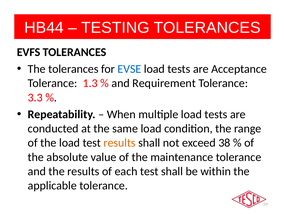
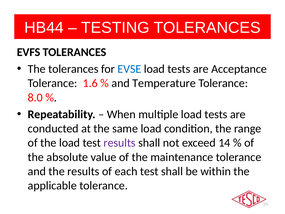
1.3: 1.3 -> 1.6 (90, 83)
Requirement: Requirement -> Temperature (164, 83)
3.3: 3.3 -> 8.0 (35, 97)
results colour: orange -> purple (120, 143)
38: 38 -> 14 (224, 143)
